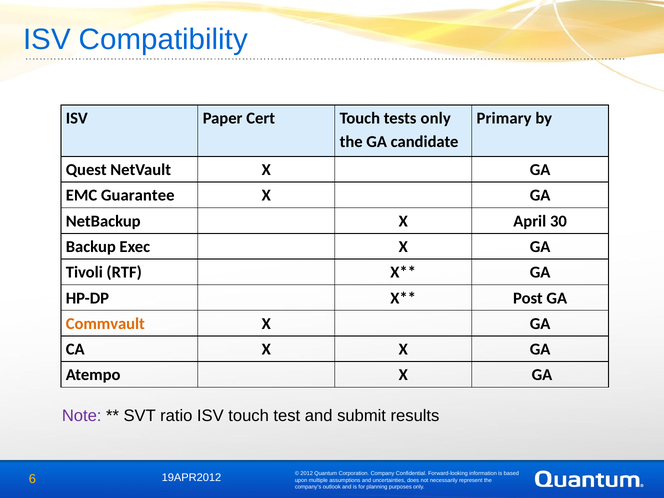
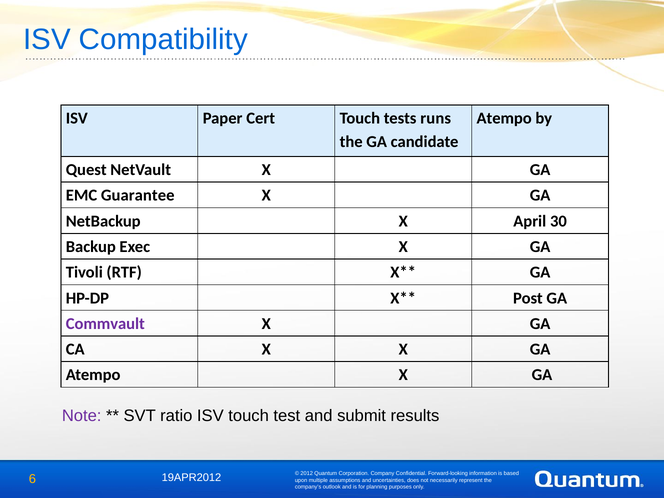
tests only: only -> runs (436, 119)
Primary: Primary -> Atempo (504, 119)
Commvault colour: orange -> purple (105, 324)
